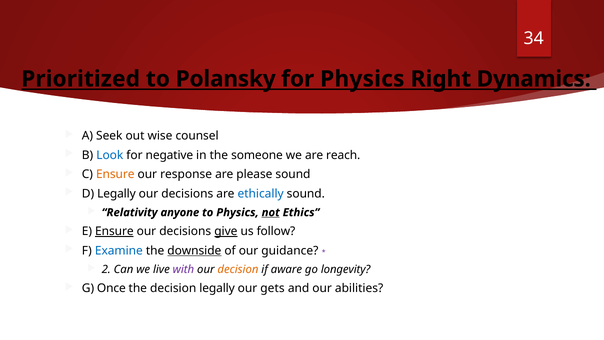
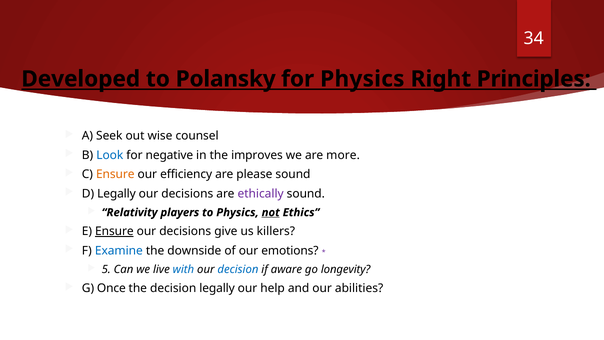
Prioritized: Prioritized -> Developed (81, 79)
Dynamics: Dynamics -> Principles (534, 79)
someone: someone -> improves (257, 155)
reach: reach -> more (343, 155)
response: response -> efficiency (186, 174)
ethically colour: blue -> purple (261, 193)
anyone: anyone -> players (180, 212)
give underline: present -> none (226, 231)
follow: follow -> killers (276, 231)
downside underline: present -> none (194, 250)
guidance: guidance -> emotions (290, 250)
2: 2 -> 5 (106, 269)
with colour: purple -> blue (183, 269)
decision colour: orange -> blue (238, 269)
gets: gets -> help (273, 288)
